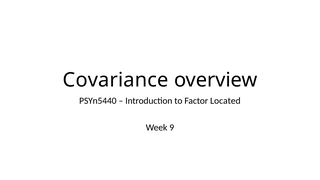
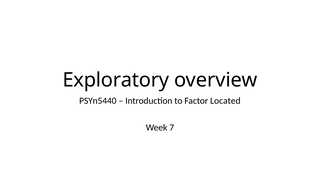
Covariance: Covariance -> Exploratory (116, 80)
9: 9 -> 7 (172, 128)
